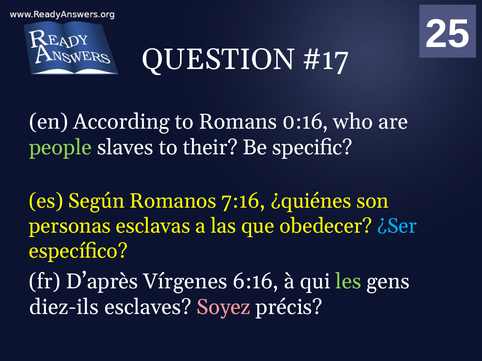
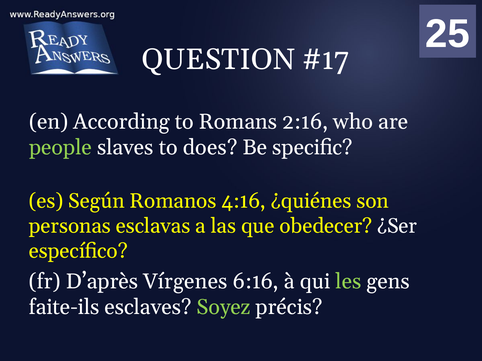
0:16: 0:16 -> 2:16 (305, 122)
their: their -> does (210, 148)
7:16: 7:16 -> 4:16 (244, 201)
¿Ser colour: light blue -> white (397, 226)
diez-ils: diez-ils -> faite-ils (64, 308)
Soyez colour: pink -> light green (223, 308)
